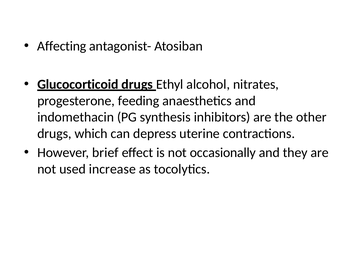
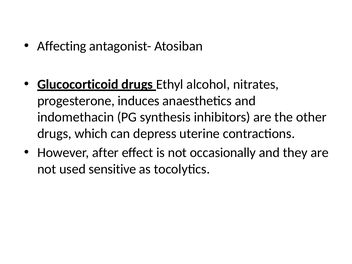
feeding: feeding -> induces (139, 101)
brief: brief -> after (105, 153)
increase: increase -> sensitive (112, 169)
